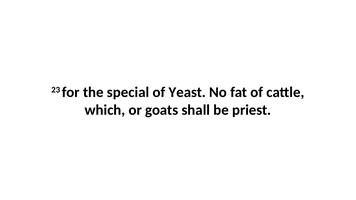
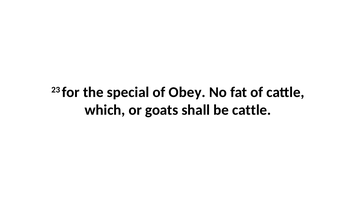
Yeast: Yeast -> Obey (187, 92)
be priest: priest -> cattle (252, 110)
